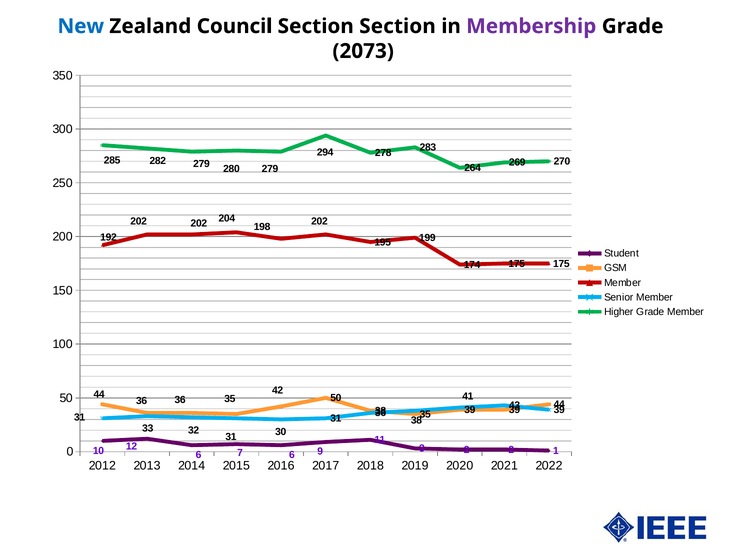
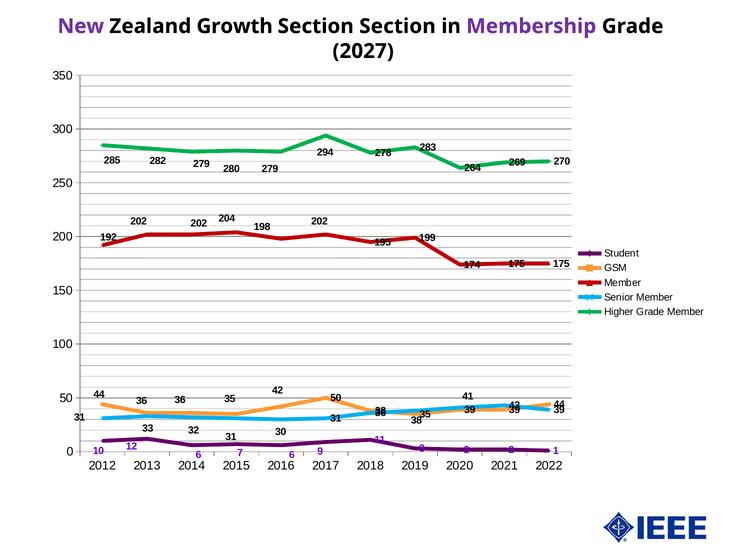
New colour: blue -> purple (81, 26)
Council: Council -> Growth (235, 26)
2073: 2073 -> 2027 (363, 51)
